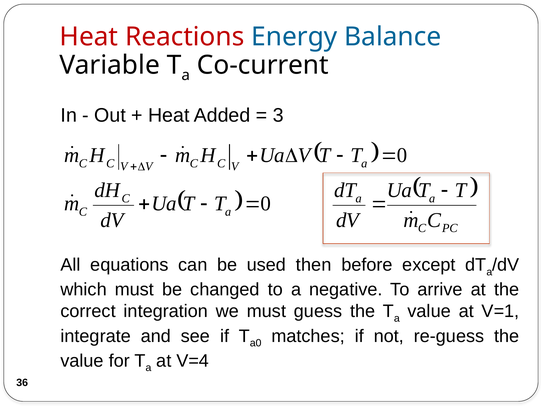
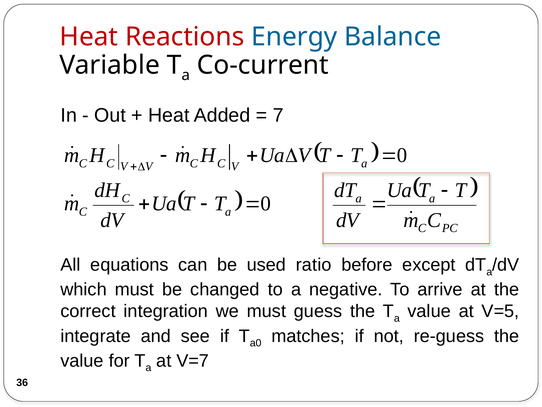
3: 3 -> 7 (278, 115)
then: then -> ratio (314, 265)
V=1: V=1 -> V=5 (500, 311)
V=4: V=4 -> V=7 (193, 360)
